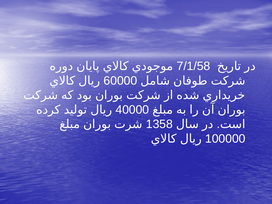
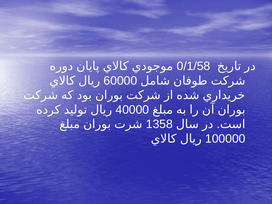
7/1/58: 7/1/58 -> 0/1/58 (194, 66)
